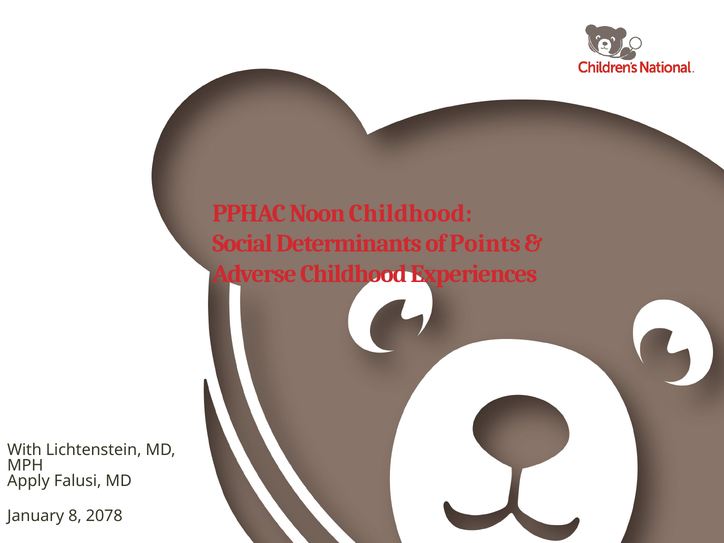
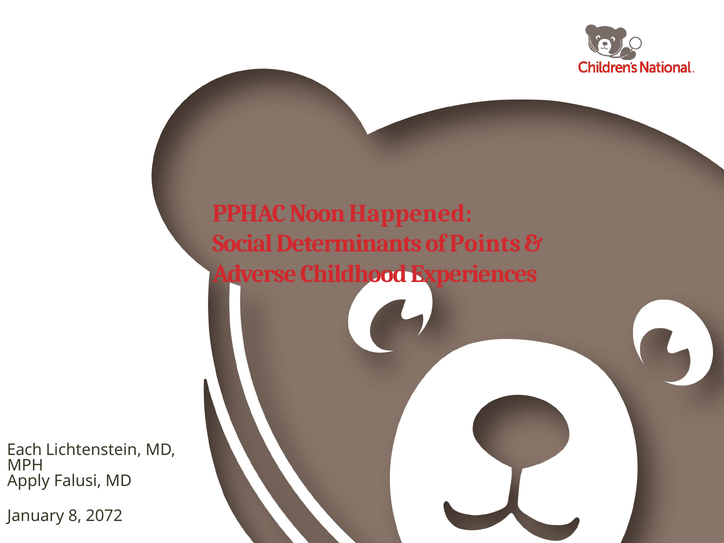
Noon Childhood: Childhood -> Happened (411, 213)
With: With -> Each (24, 450)
2078: 2078 -> 2072 (104, 516)
